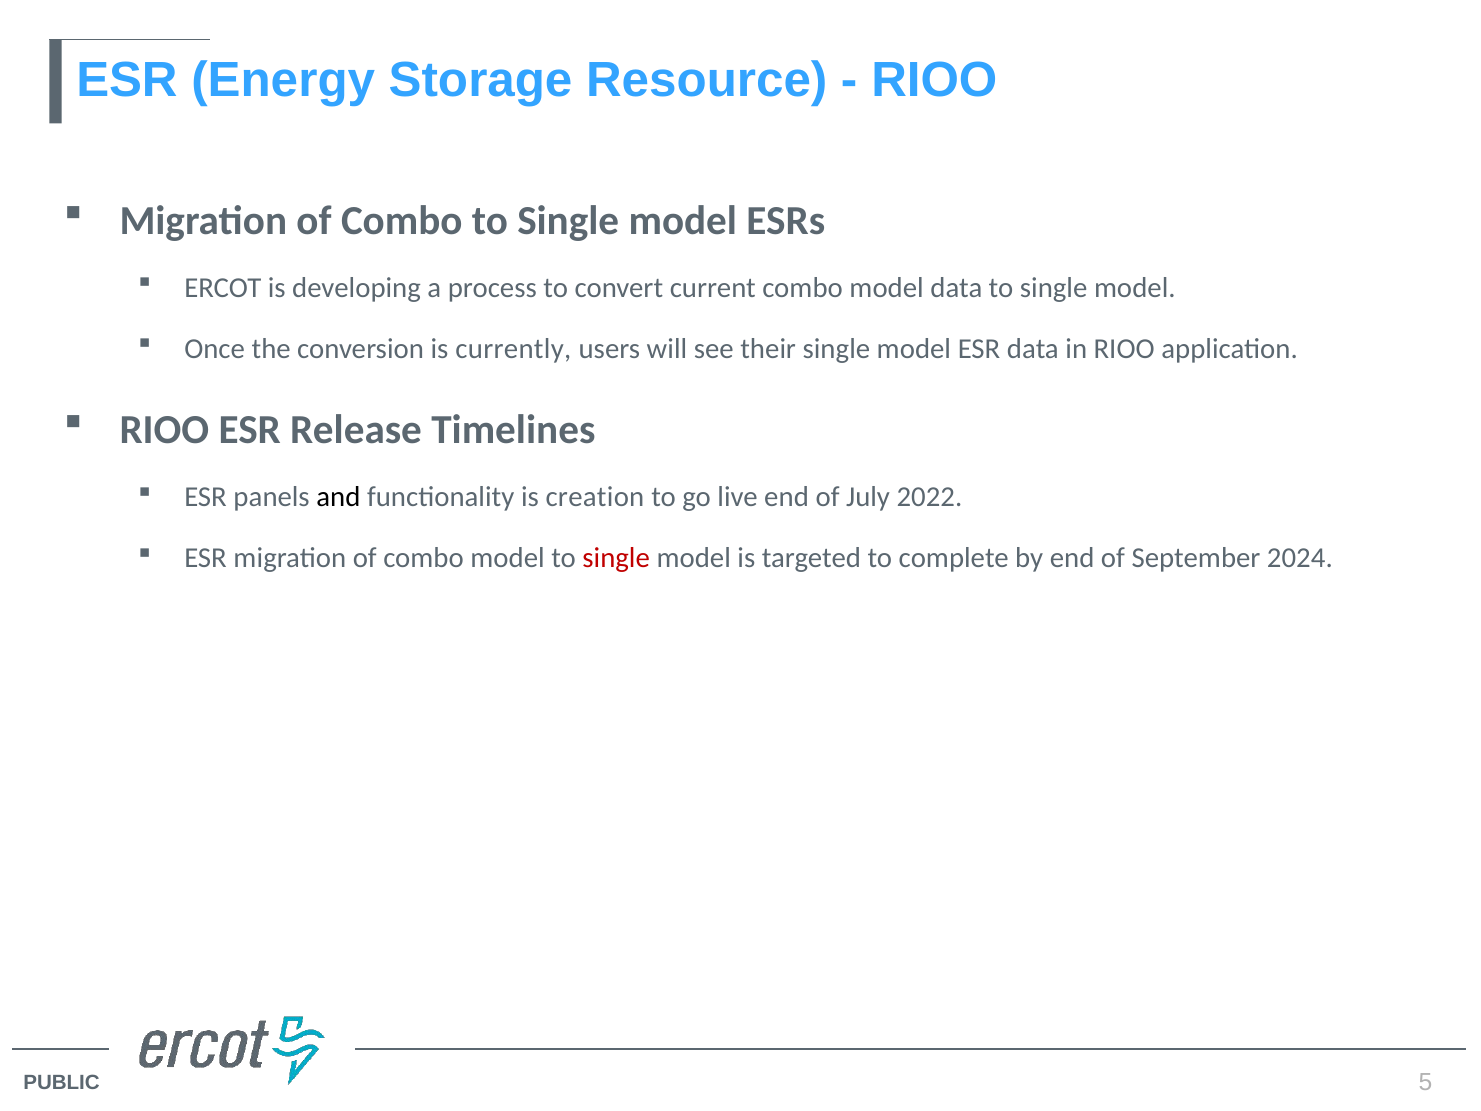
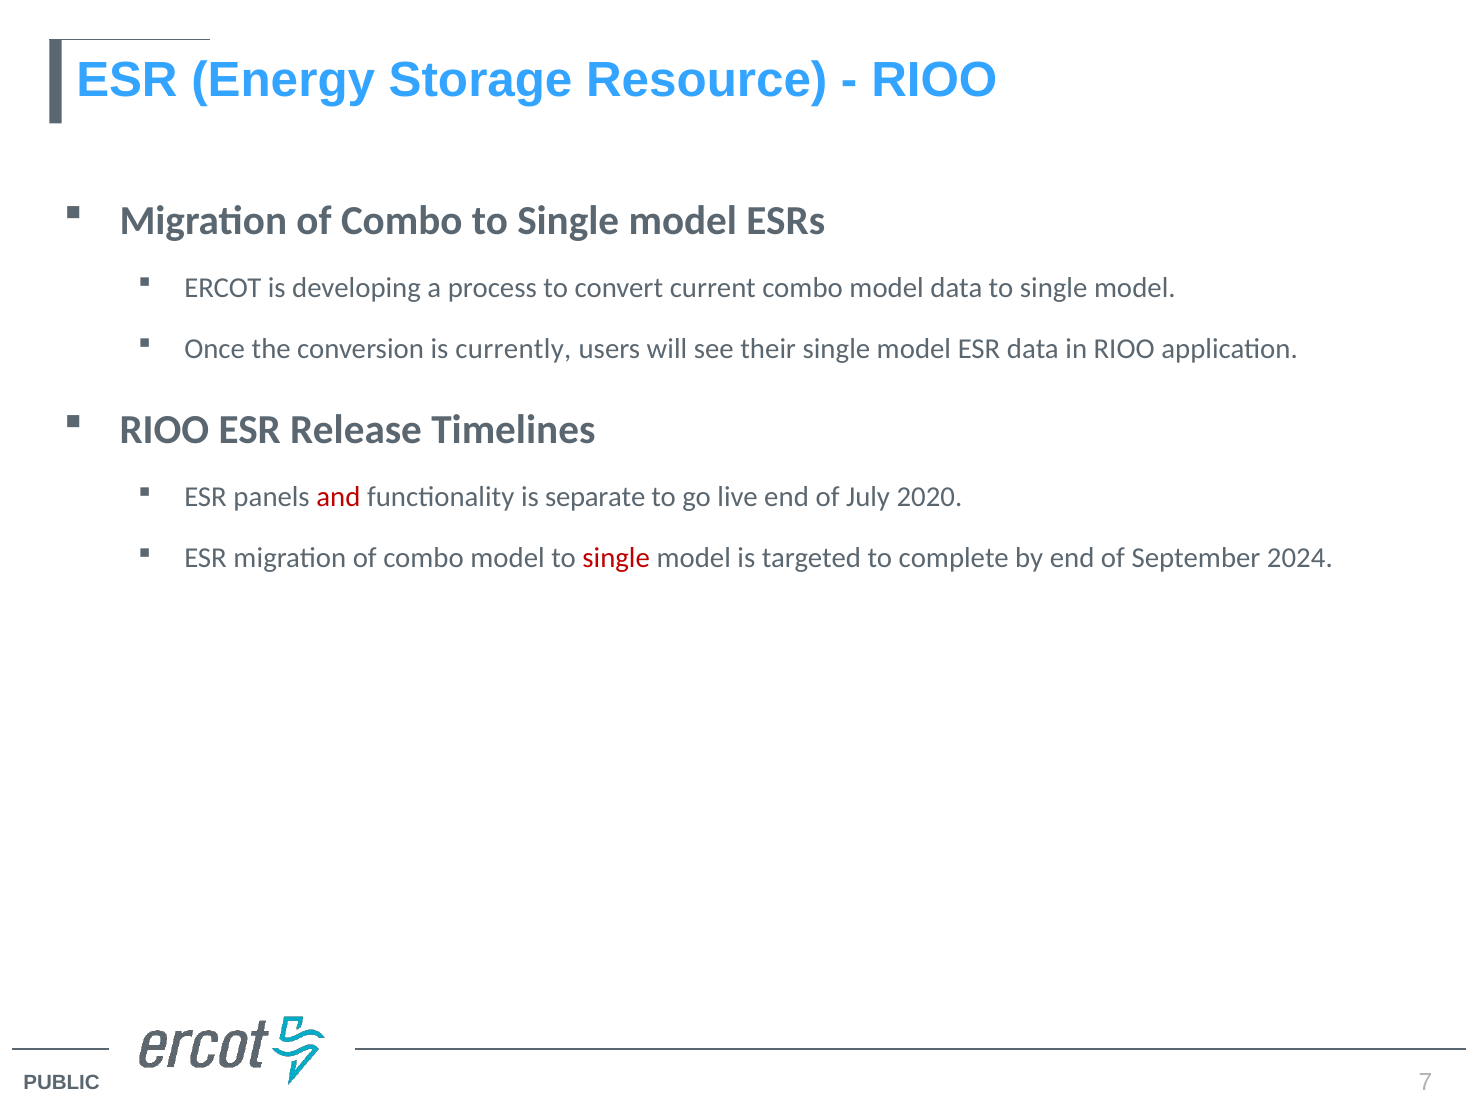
and colour: black -> red (338, 497)
creation: creation -> separate (595, 497)
2022: 2022 -> 2020 (929, 497)
5: 5 -> 7 (1426, 1082)
